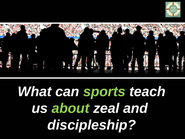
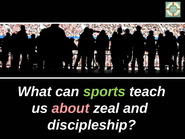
about colour: light green -> pink (70, 108)
